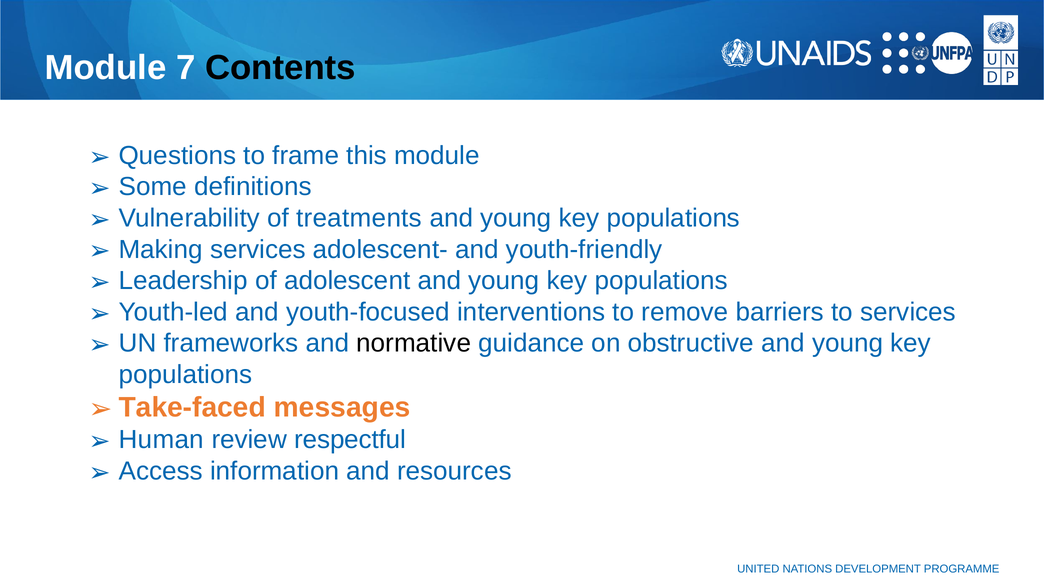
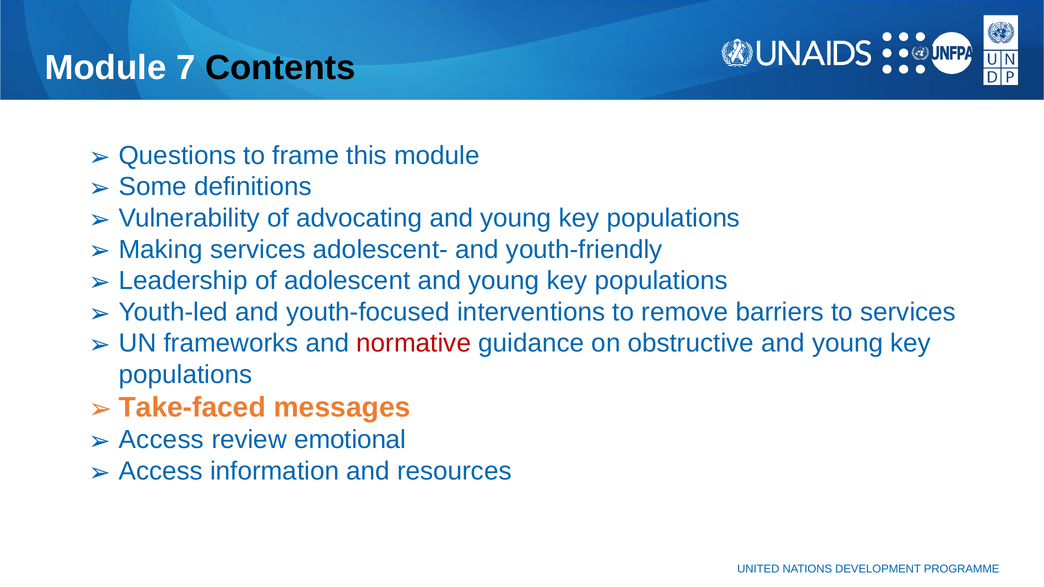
treatments: treatments -> advocating (359, 218)
normative colour: black -> red (414, 344)
Human: Human -> Access (161, 440)
respectful: respectful -> emotional (350, 440)
